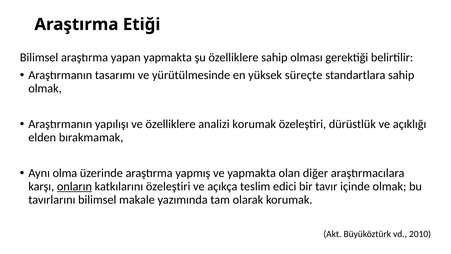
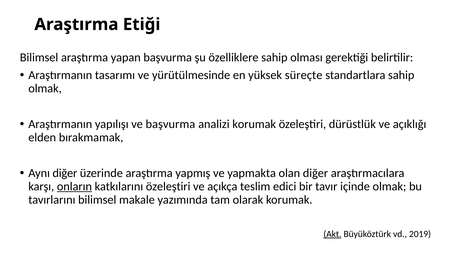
yapan yapmakta: yapmakta -> başvurma (168, 57)
ve özelliklere: özelliklere -> başvurma (170, 124)
Aynı olma: olma -> diğer (65, 173)
Akt underline: none -> present (332, 234)
2010: 2010 -> 2019 (420, 234)
